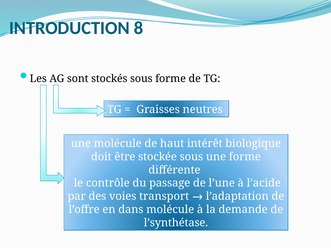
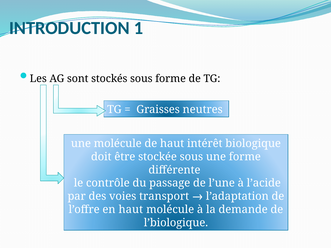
8: 8 -> 1 (138, 28)
en dans: dans -> haut (131, 210)
l’synthétase: l’synthétase -> l’biologique (176, 223)
